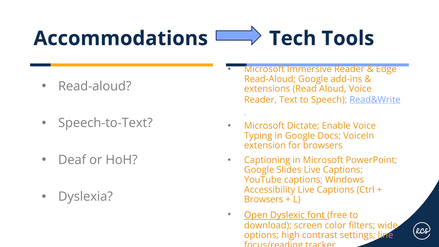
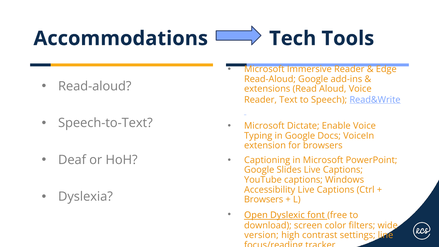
options: options -> version (261, 235)
